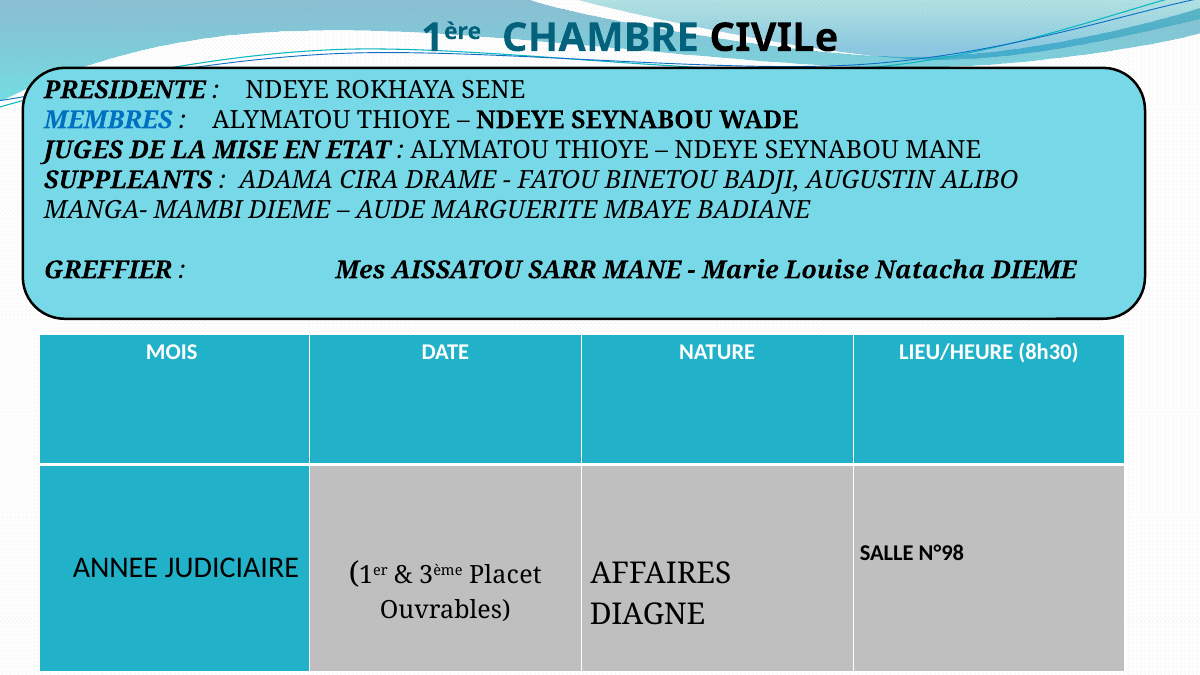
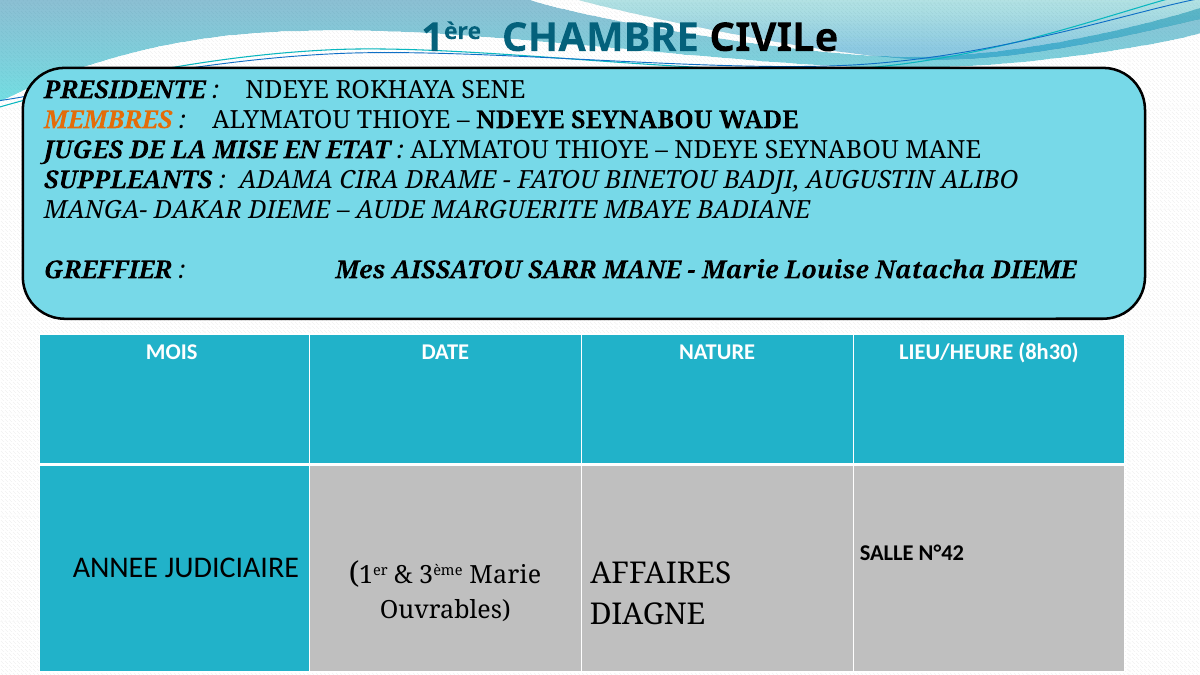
MEMBRES colour: blue -> orange (108, 120)
MAMBI: MAMBI -> DAKAR (198, 210)
N°98: N°98 -> N°42 (941, 553)
3ème Placet: Placet -> Marie (505, 575)
